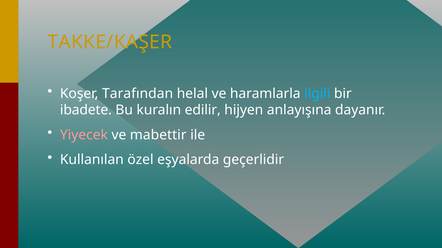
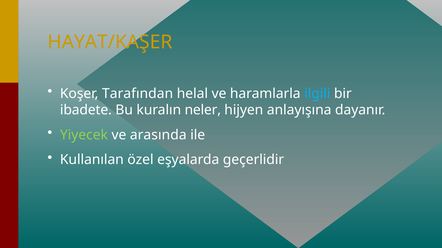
TAKKE/KAŞER: TAKKE/KAŞER -> HAYAT/KAŞER (110, 42)
edilir: edilir -> neler (203, 110)
Yiyecek colour: pink -> light green (84, 135)
mabettir: mabettir -> arasında (158, 135)
